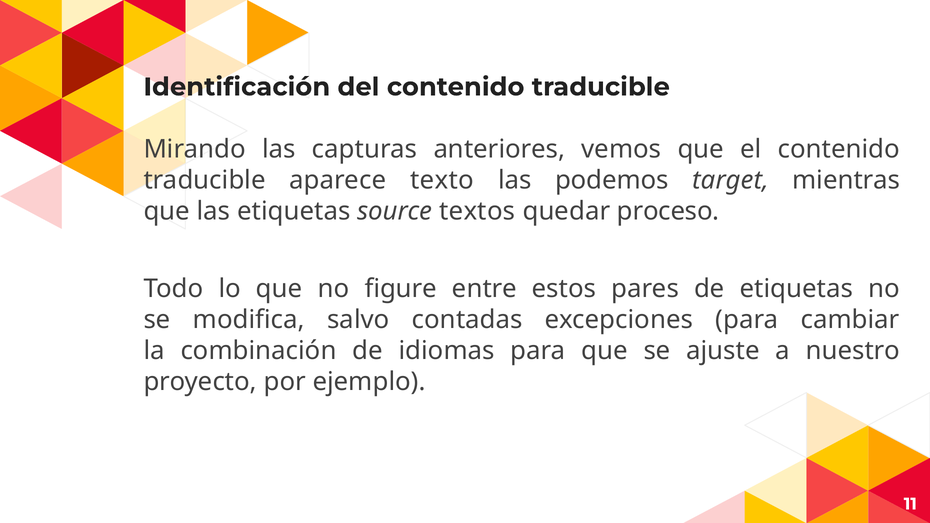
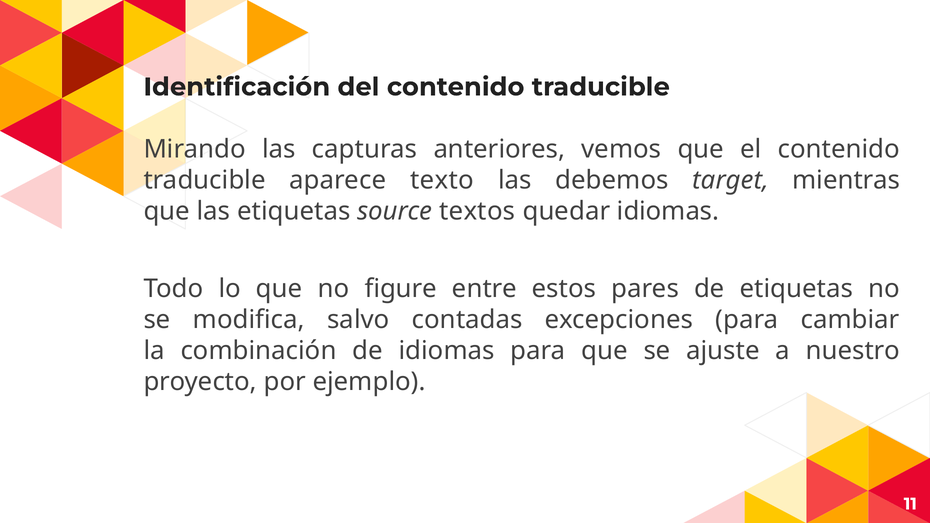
podemos: podemos -> debemos (612, 180)
quedar proceso: proceso -> idiomas (668, 211)
